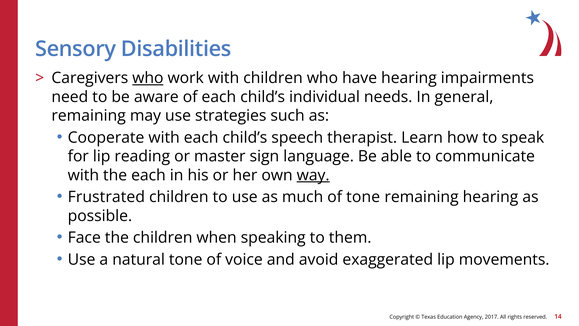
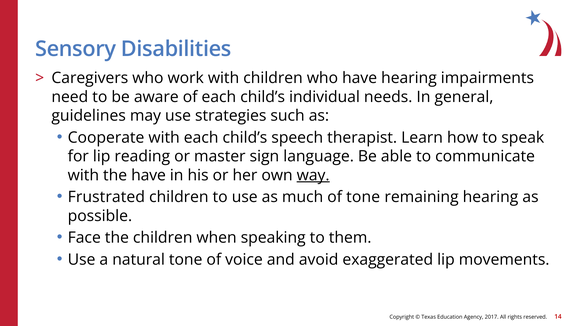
who underline: present -> none (148, 78)
remaining: remaining -> guidelines (89, 116)
the each: each -> have (149, 175)
